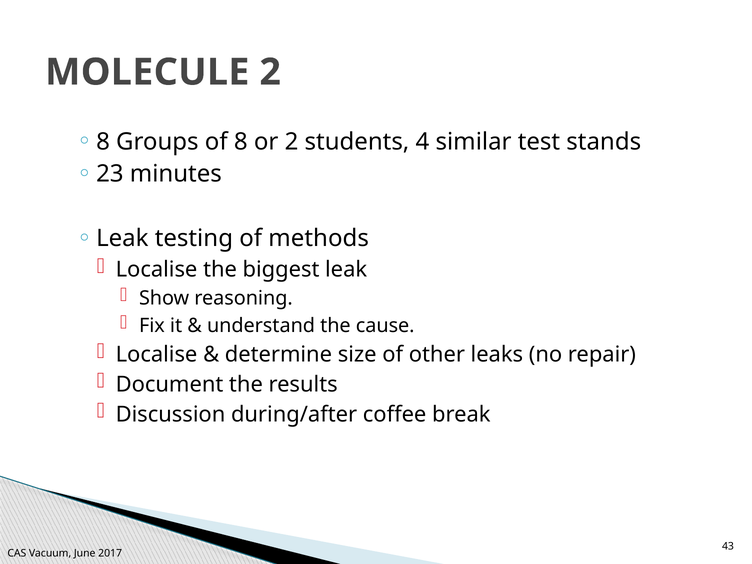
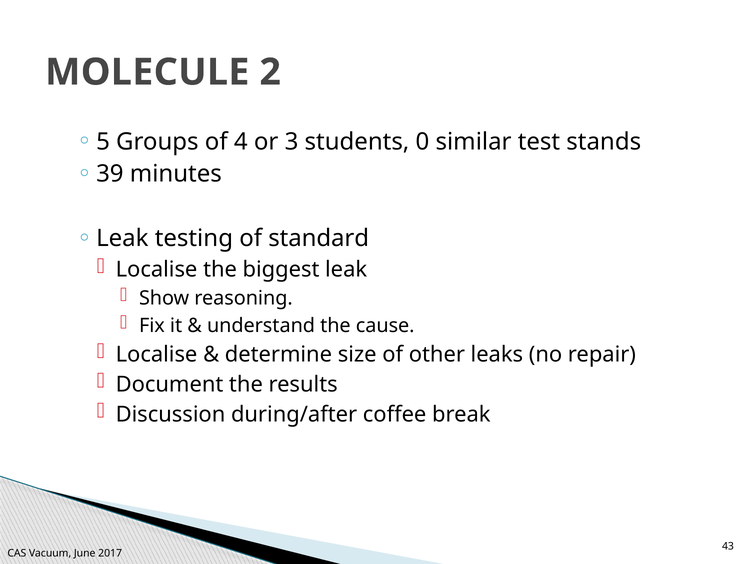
8: 8 -> 5 (103, 142)
of 8: 8 -> 4 (241, 142)
or 2: 2 -> 3 (292, 142)
4: 4 -> 0 (422, 142)
23: 23 -> 39 (110, 174)
methods: methods -> standard (319, 238)
